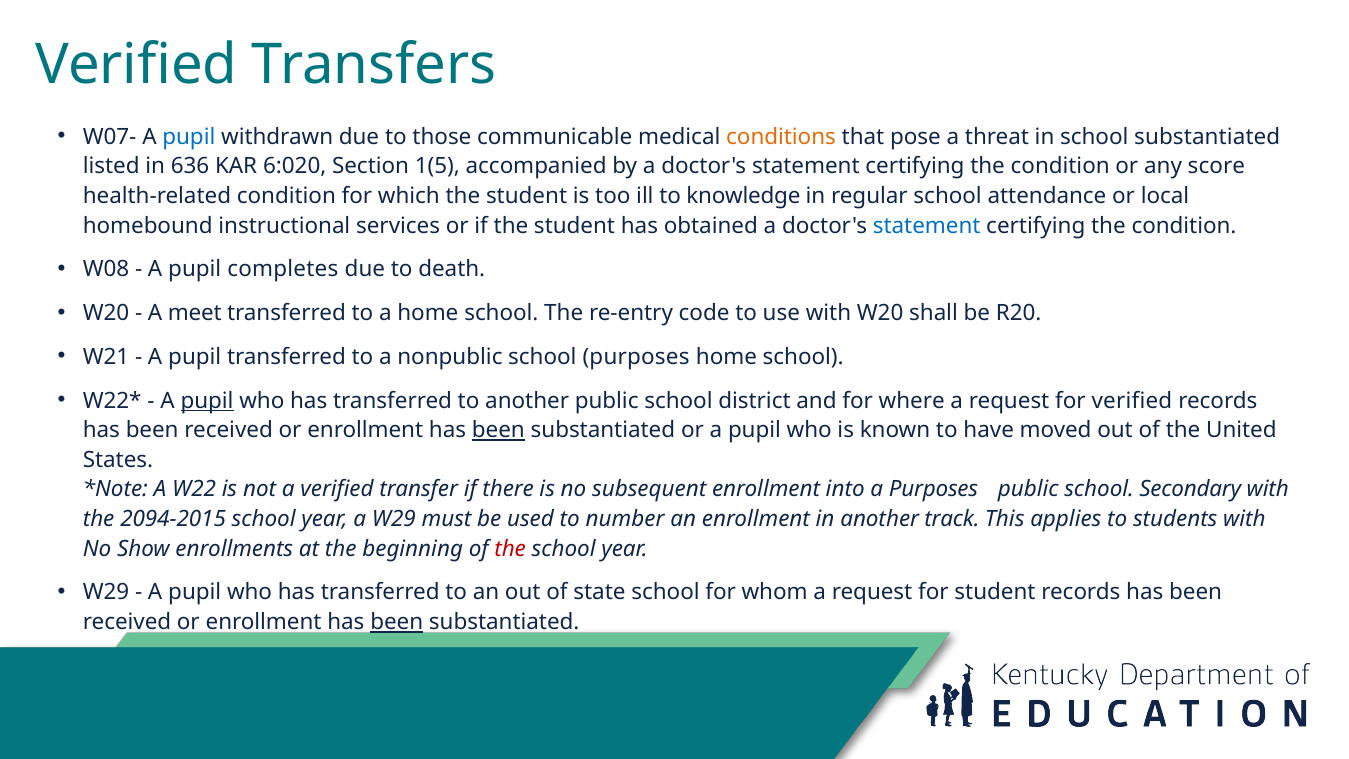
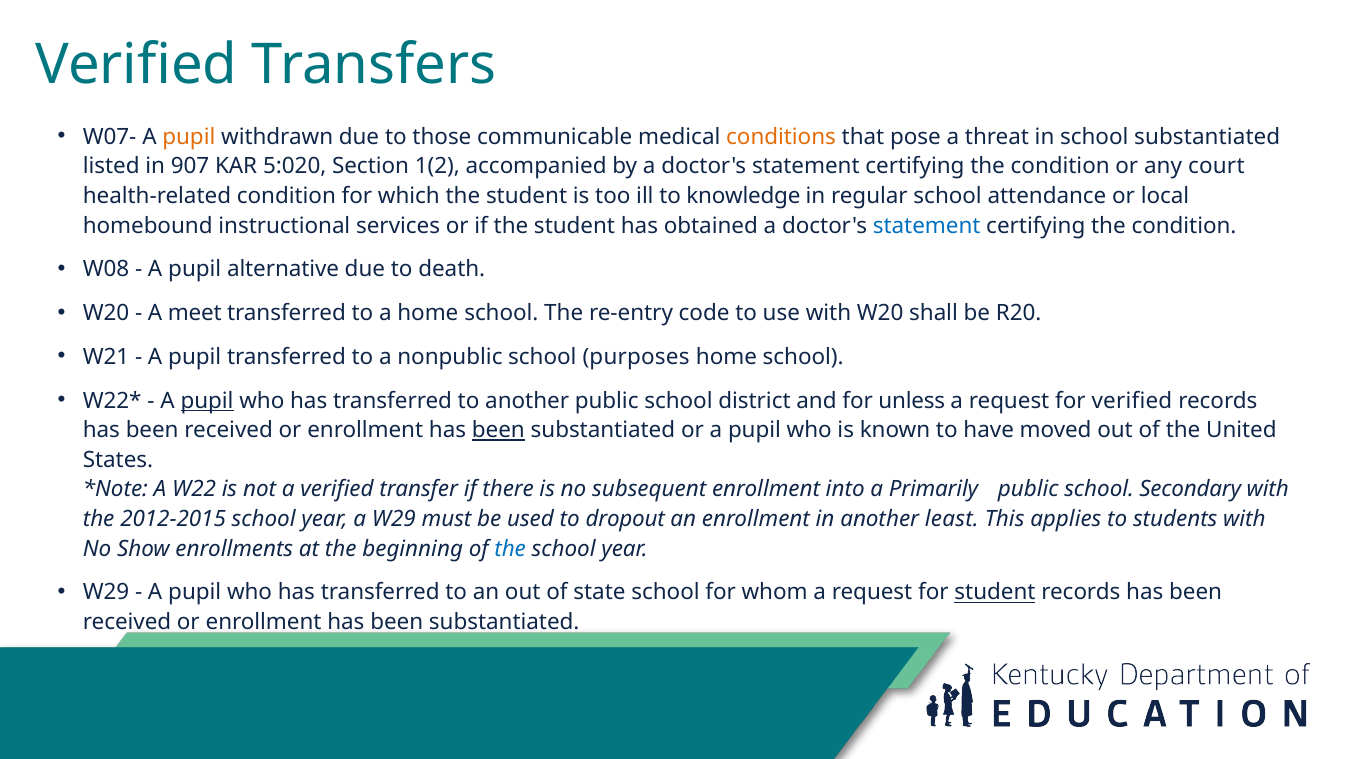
pupil colour: blue -> orange (189, 137)
636: 636 -> 907 (190, 166)
6:020: 6:020 -> 5:020 (295, 166)
1(5: 1(5 -> 1(2 (437, 166)
score: score -> court (1216, 166)
completes: completes -> alternative (283, 269)
where: where -> unless (912, 401)
a Purposes: Purposes -> Primarily (933, 489)
2094-2015: 2094-2015 -> 2012-2015 (173, 519)
number: number -> dropout (625, 519)
track: track -> least (952, 519)
the colour: red -> blue (510, 549)
student underline: none -> present (995, 592)
been underline: present -> none (397, 622)
